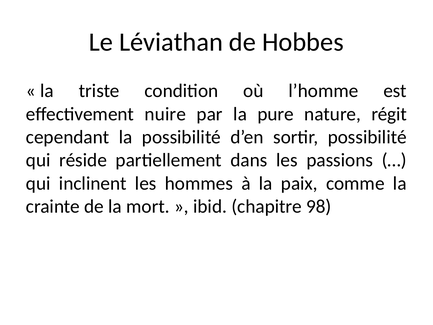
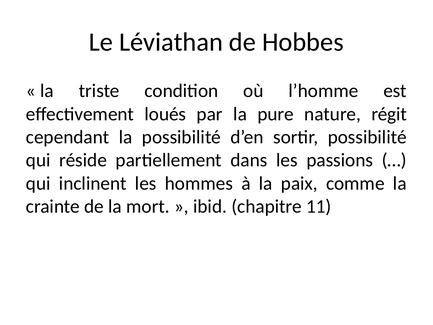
nuire: nuire -> loués (165, 114)
98: 98 -> 11 (319, 206)
